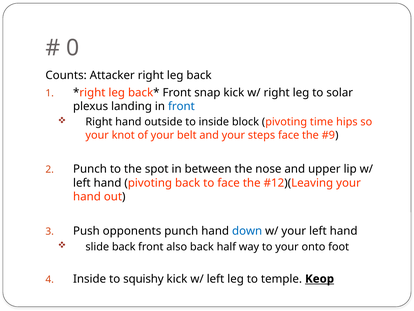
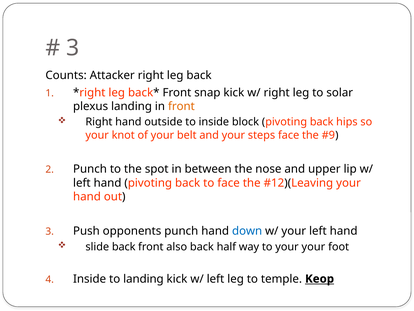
0: 0 -> 3 (73, 48)
front colour: blue -> orange (181, 106)
block pivoting time: time -> back (322, 122)
your onto: onto -> your (313, 246)
to squishy: squishy -> landing (143, 278)
